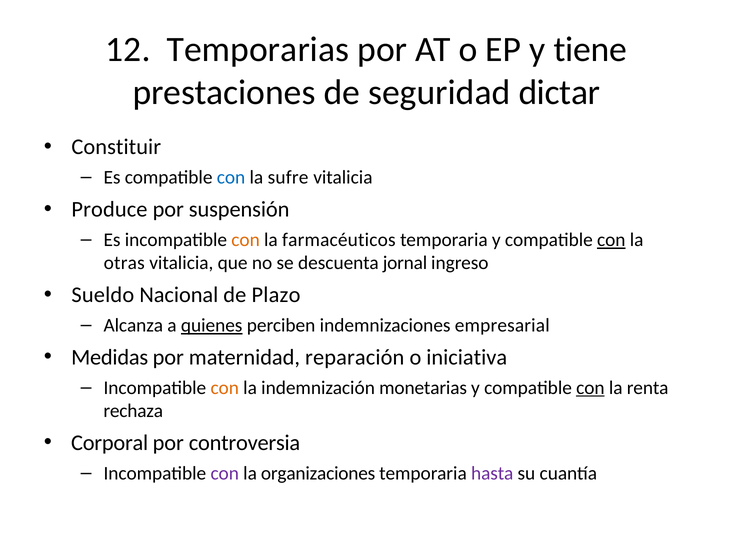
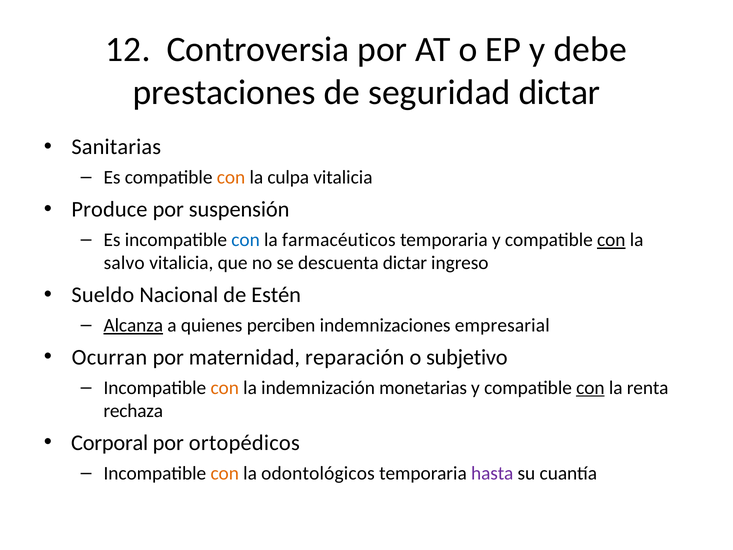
Temporarias: Temporarias -> Controversia (258, 50)
tiene: tiene -> debe (590, 50)
Constituir: Constituir -> Sanitarias (116, 147)
con colour: blue -> orange (231, 177)
sufre: sufre -> culpa (288, 177)
con colour: orange -> blue (246, 240)
otras: otras -> salvo (124, 263)
descuenta jornal: jornal -> dictar (405, 263)
Plazo: Plazo -> Estén (276, 295)
Alcanza underline: none -> present (133, 325)
quienes underline: present -> none (212, 325)
Medidas: Medidas -> Ocurran (109, 357)
iniciativa: iniciativa -> subjetivo (467, 357)
controversia: controversia -> ortopédicos (244, 443)
con colour: purple -> orange (225, 473)
organizaciones: organizaciones -> odontológicos (318, 473)
